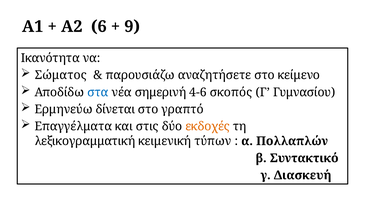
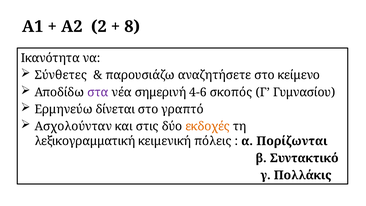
6: 6 -> 2 (99, 27)
9: 9 -> 8 (132, 27)
Σώματος: Σώματος -> Σύνθετες (61, 75)
στα colour: blue -> purple (98, 92)
Επαγγέλματα: Επαγγέλματα -> Ασχολούνταν (73, 126)
τύπων: τύπων -> πόλεις (213, 141)
Πολλαπλών: Πολλαπλών -> Πορίζωνται (292, 141)
Διασκευή: Διασκευή -> Πολλάκις (303, 175)
